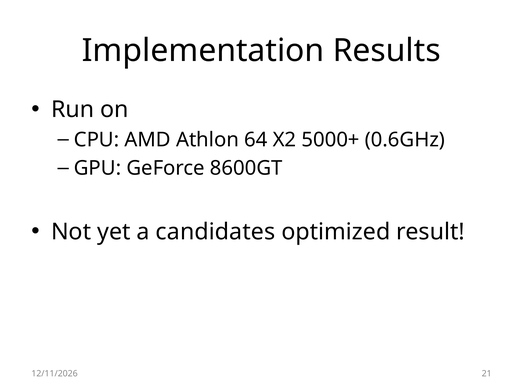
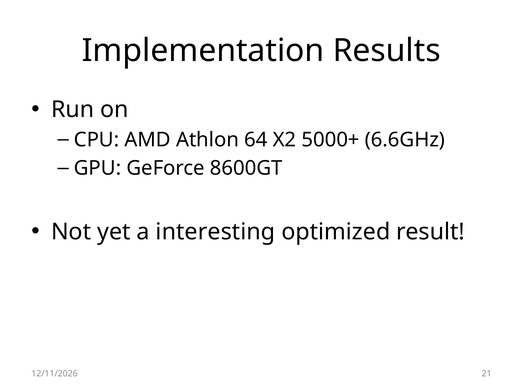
0.6GHz: 0.6GHz -> 6.6GHz (405, 140)
candidates: candidates -> interesting (215, 232)
